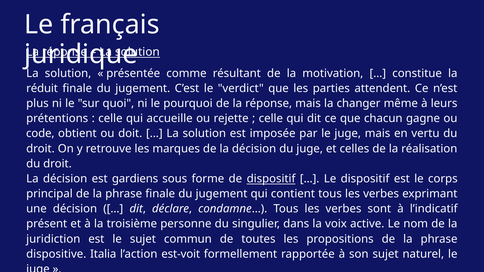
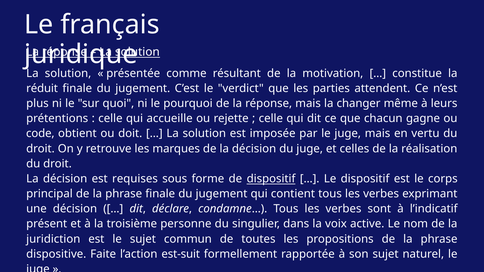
gardiens: gardiens -> requises (135, 179)
Italia: Italia -> Faite (103, 254)
est-voit: est-voit -> est-suit (181, 254)
